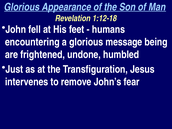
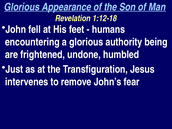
message: message -> authority (124, 42)
